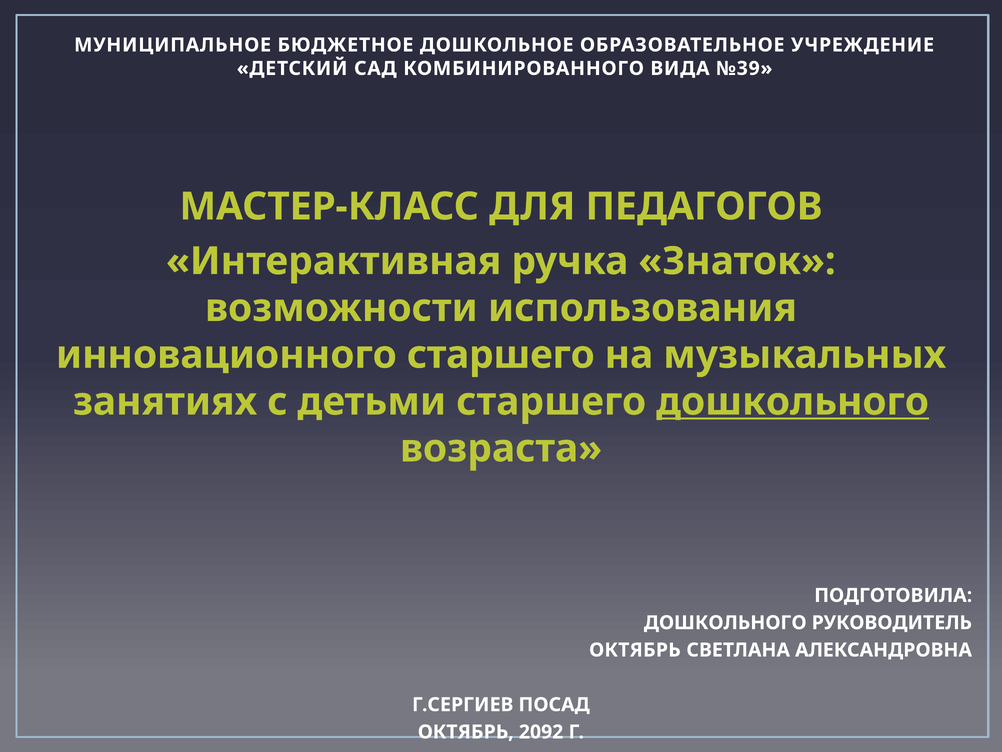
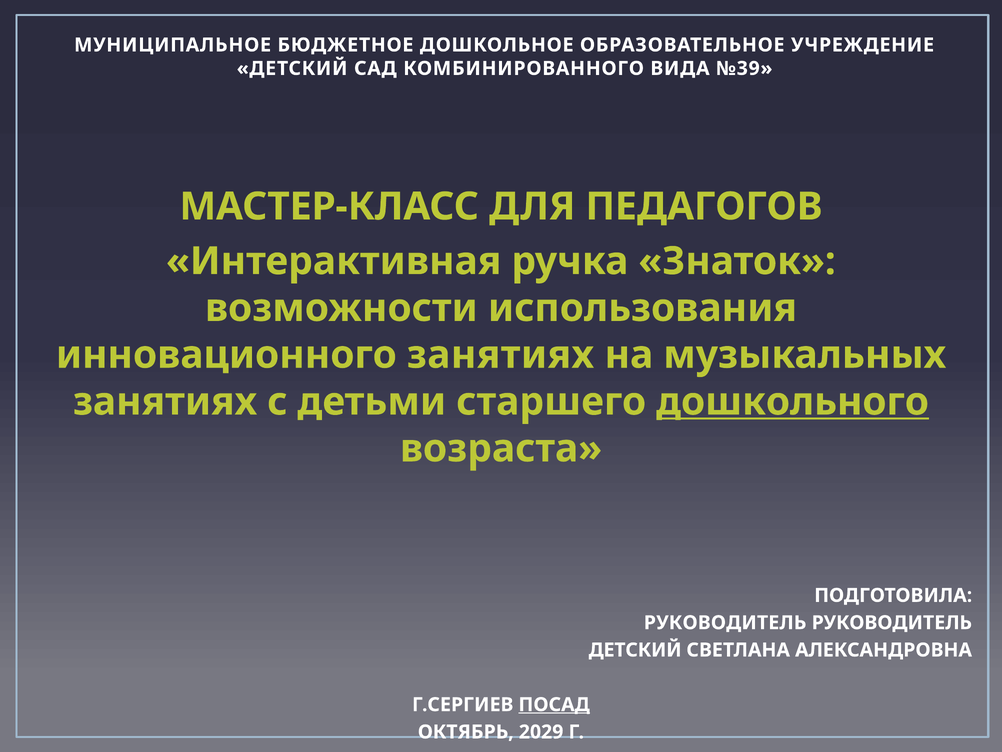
инновационного старшего: старшего -> занятиях (500, 355)
ДОШКОЛЬНОГО: ДОШКОЛЬНОГО -> РУКОВОДИТЕЛЬ (725, 622)
ОКТЯБРЬ: ОКТЯБРЬ -> ДЕТСКИЙ (635, 650)
ПОСАД underline: none -> present (554, 704)
2092: 2092 -> 2029 (541, 732)
